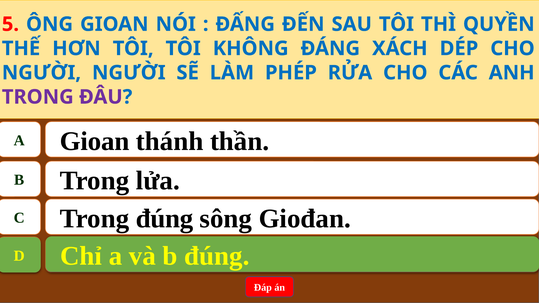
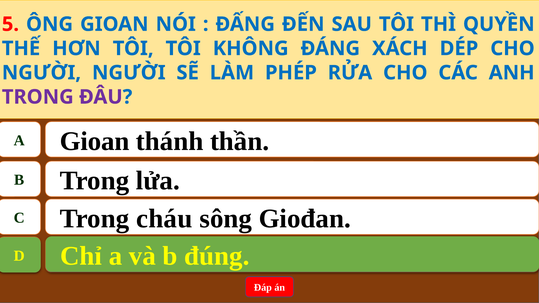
Trong đúng: đúng -> cháu (164, 219)
